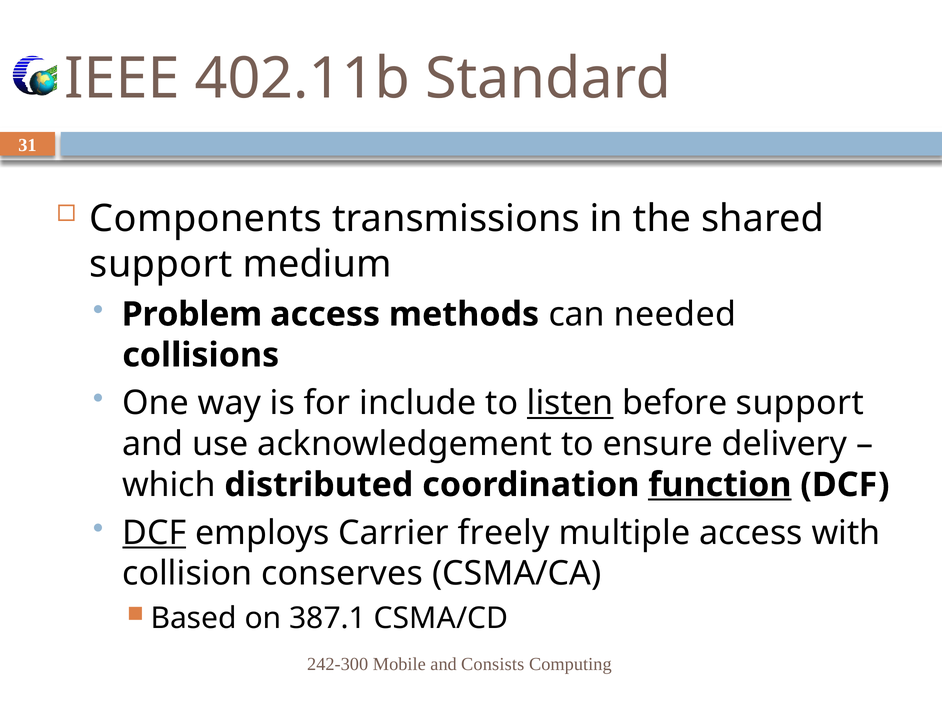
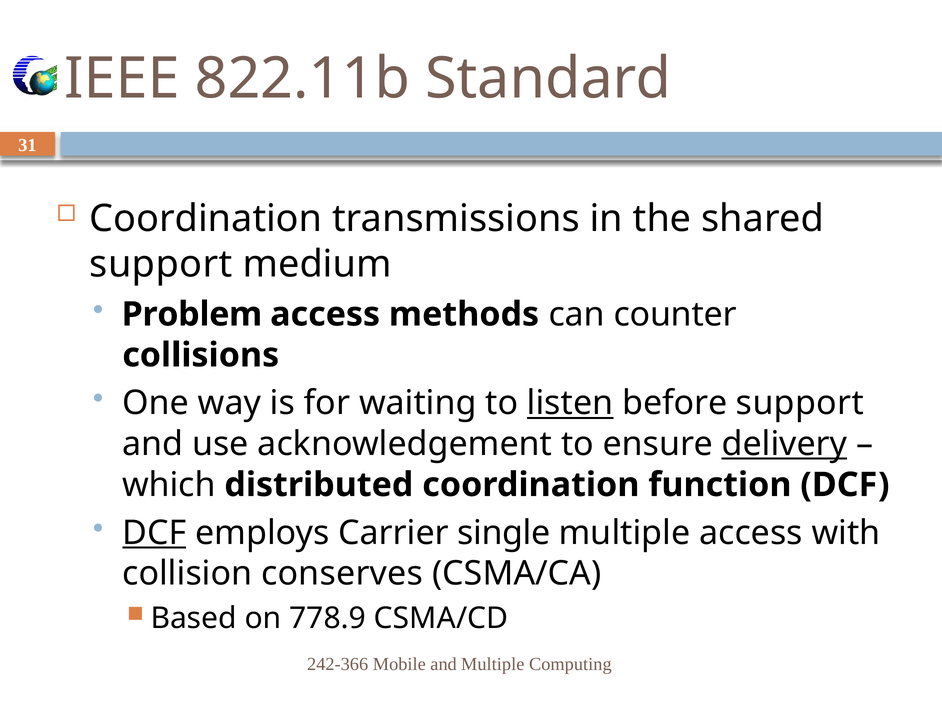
402.11b: 402.11b -> 822.11b (302, 79)
Components: Components -> Coordination (206, 218)
needed: needed -> counter (675, 314)
include: include -> waiting (418, 403)
delivery underline: none -> present (784, 444)
function underline: present -> none (720, 484)
freely: freely -> single (504, 532)
387.1: 387.1 -> 778.9 (328, 618)
242-300: 242-300 -> 242-366 (338, 664)
and Consists: Consists -> Multiple (493, 664)
